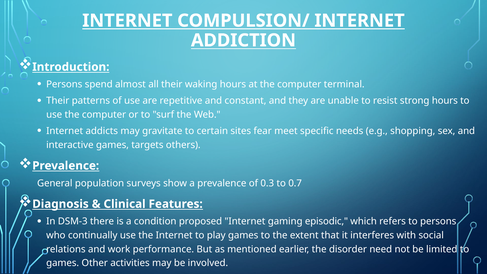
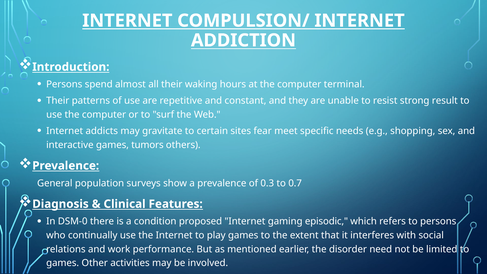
strong hours: hours -> result (445, 101)
targets: targets -> tumors (147, 145)
DSM-3: DSM-3 -> DSM-0 (73, 221)
